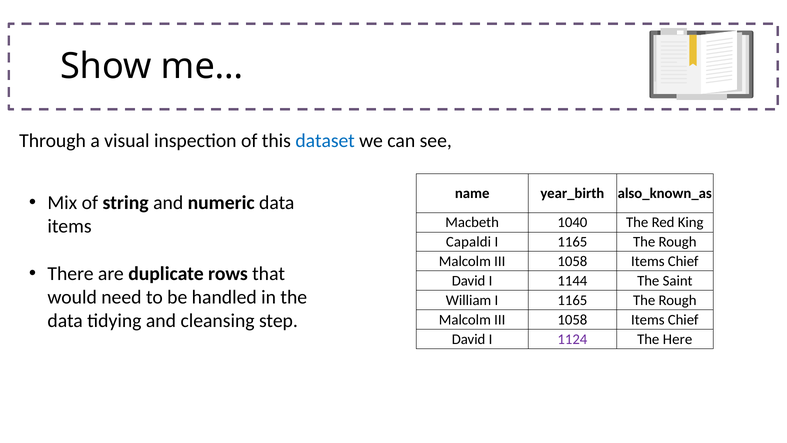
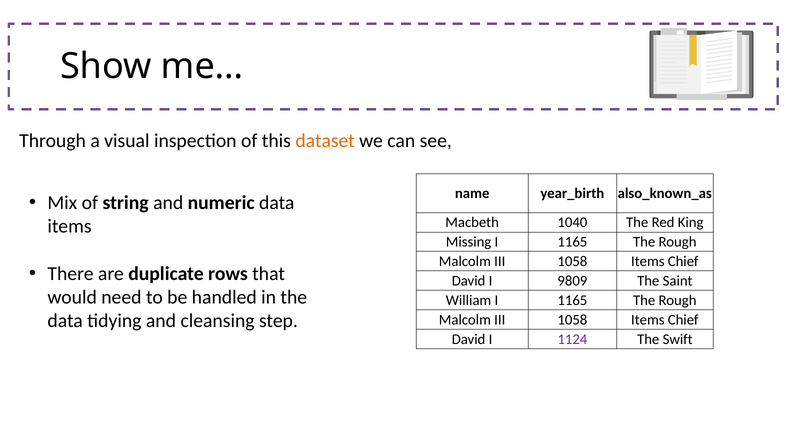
dataset colour: blue -> orange (325, 141)
Capaldi: Capaldi -> Missing (469, 242)
1144: 1144 -> 9809 (572, 281)
Here: Here -> Swift (678, 339)
